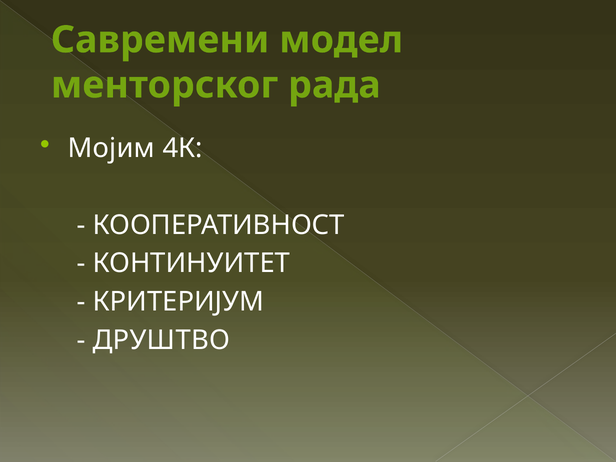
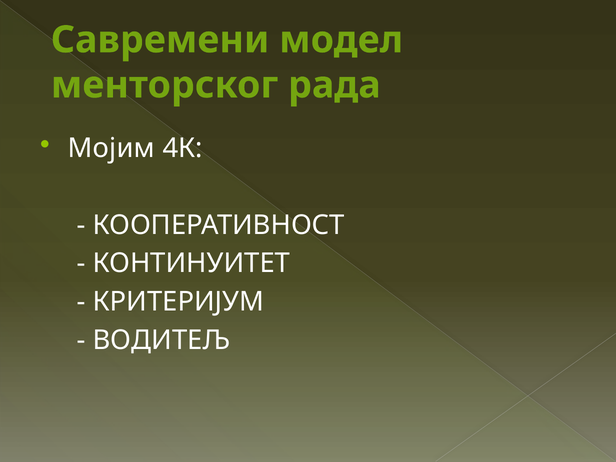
ДРУШТВО: ДРУШТВО -> ВОДИТЕЉ (161, 340)
